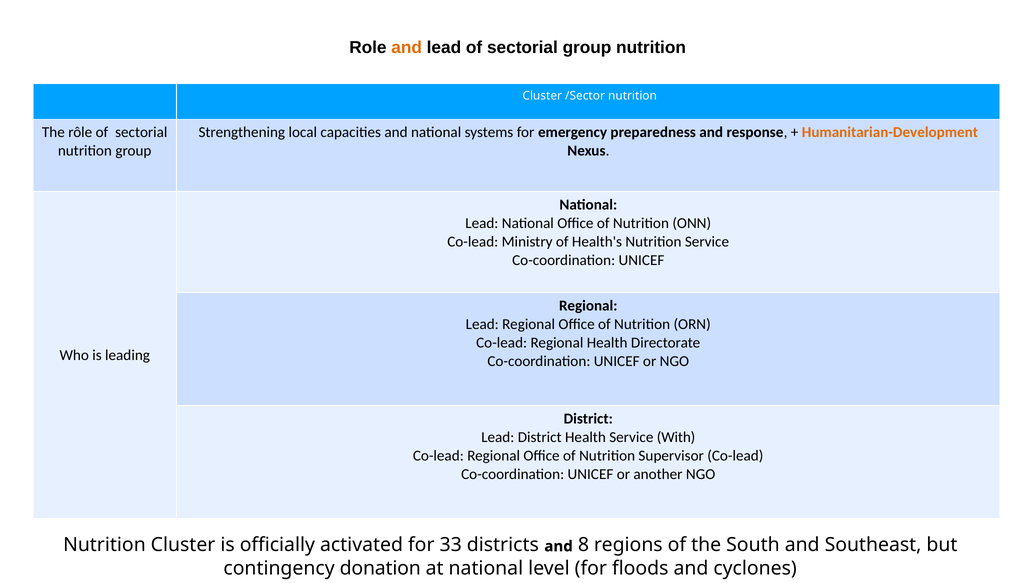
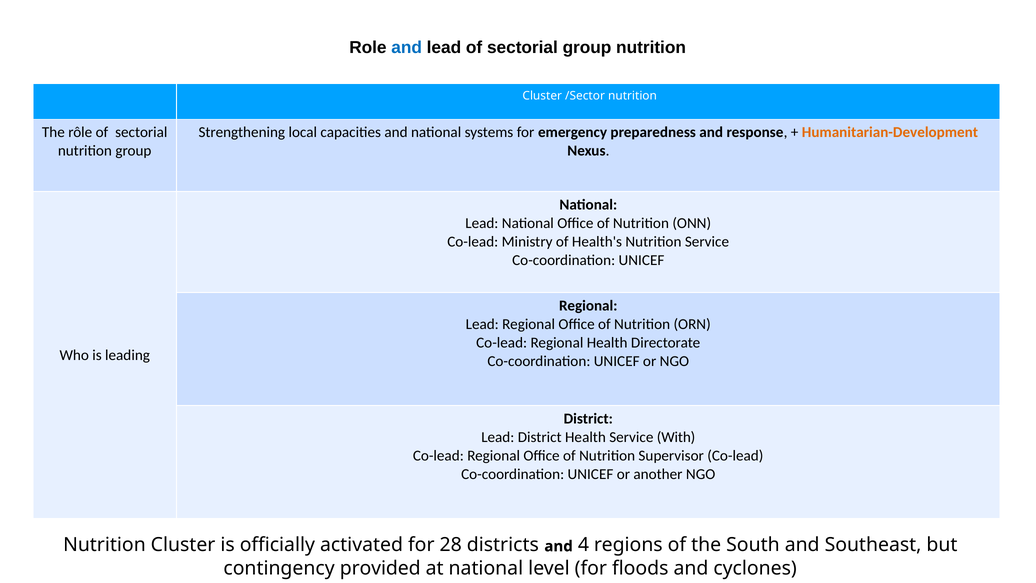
and colour: orange -> blue (407, 48)
33: 33 -> 28 (451, 545)
8: 8 -> 4 (583, 545)
donation: donation -> provided (380, 569)
